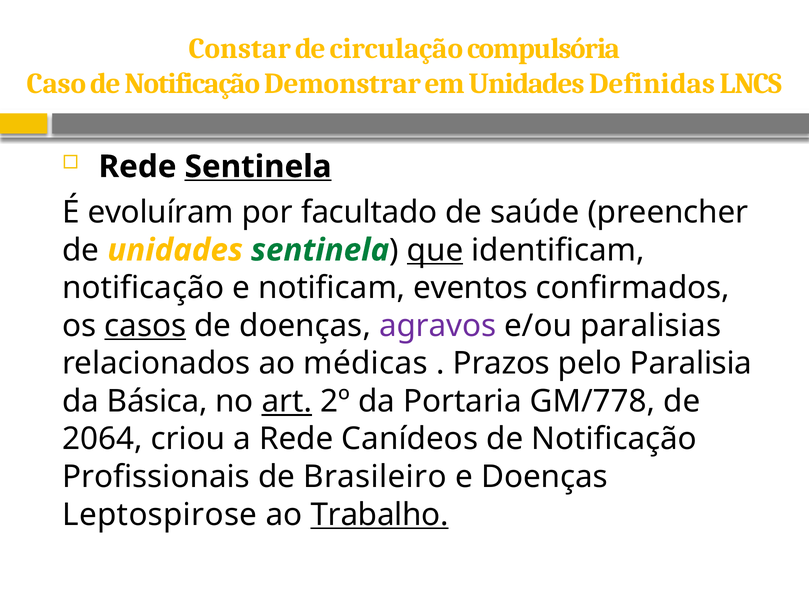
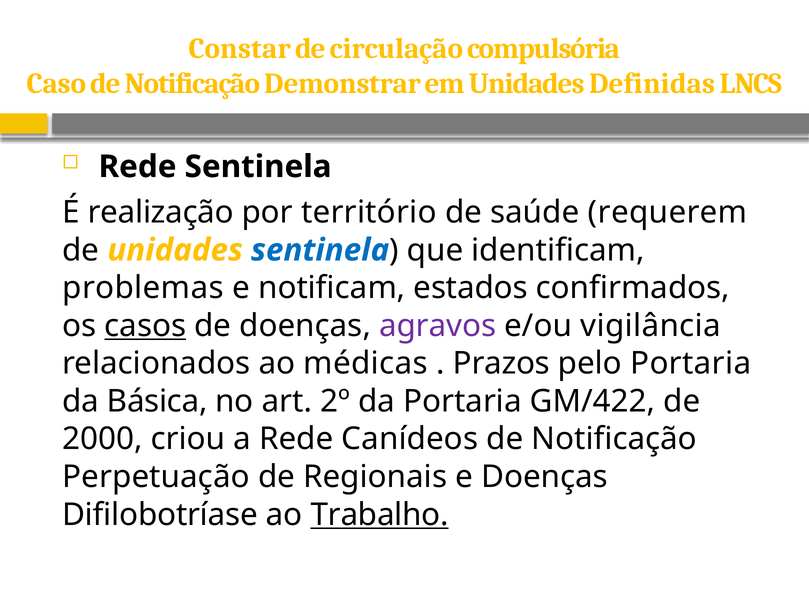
Sentinela underline: present -> none (258, 167)
evoluíram: evoluíram -> realização (161, 212)
facultado: facultado -> território (369, 212)
preencher: preencher -> requerem (668, 212)
sentinela colour: green -> blue (320, 250)
que underline: present -> none (435, 250)
notificação: notificação -> problemas (143, 288)
eventos: eventos -> estados (471, 288)
paralisias: paralisias -> vigilância (651, 326)
pelo Paralisia: Paralisia -> Portaria (691, 363)
art underline: present -> none (287, 401)
GM/778: GM/778 -> GM/422 (593, 401)
2064: 2064 -> 2000 (102, 439)
Profissionais: Profissionais -> Perpetuação (156, 477)
Brasileiro: Brasileiro -> Regionais (375, 477)
Leptospirose: Leptospirose -> Difilobotríase (160, 514)
